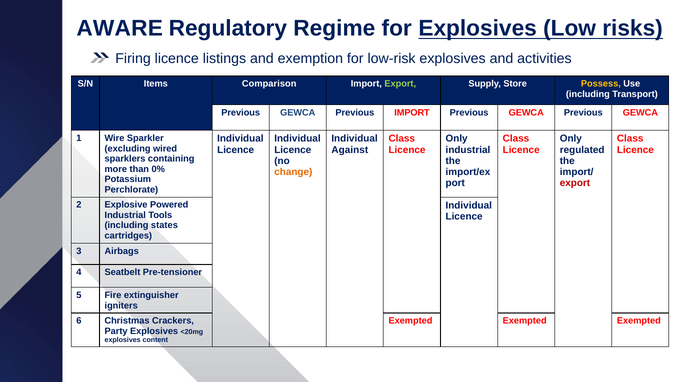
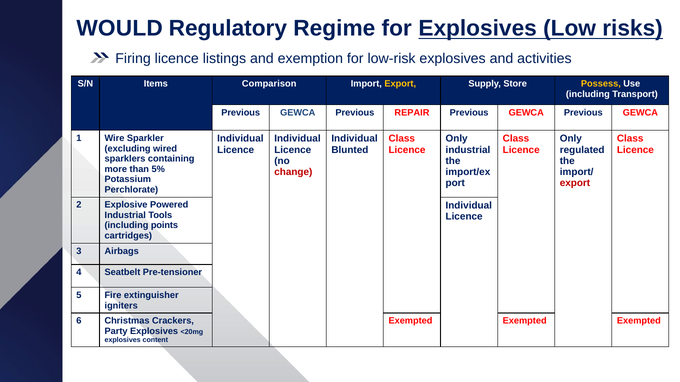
AWARE: AWARE -> WOULD (120, 29)
Export colour: light green -> yellow (400, 84)
Previous IMPORT: IMPORT -> REPAIR (412, 113)
Against: Against -> Blunted (350, 150)
0%: 0% -> 5% (158, 169)
change colour: orange -> red (293, 172)
states: states -> points (165, 226)
